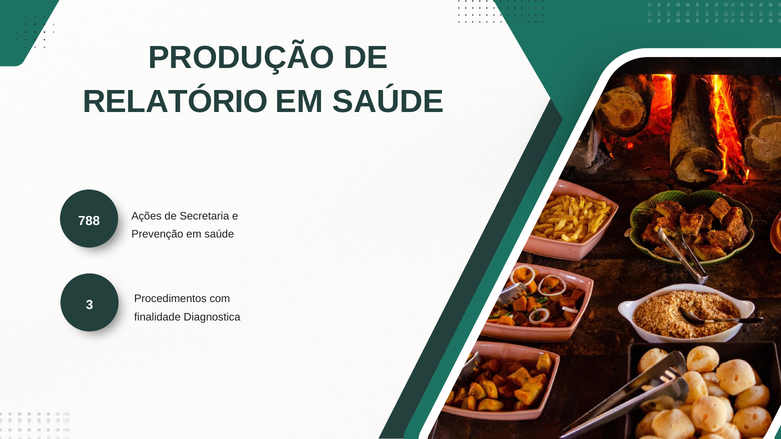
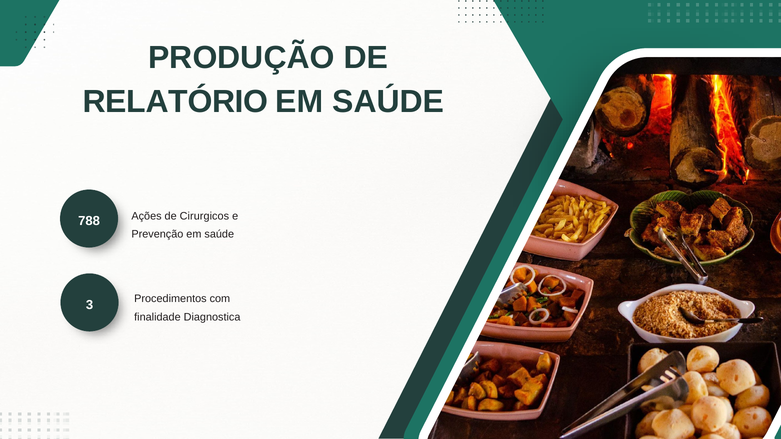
Secretaria: Secretaria -> Cirurgicos (204, 216)
